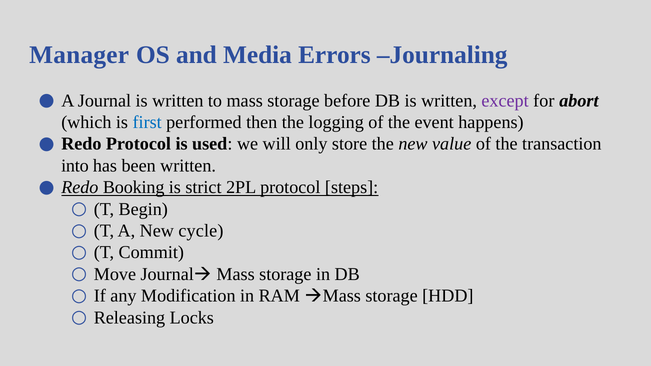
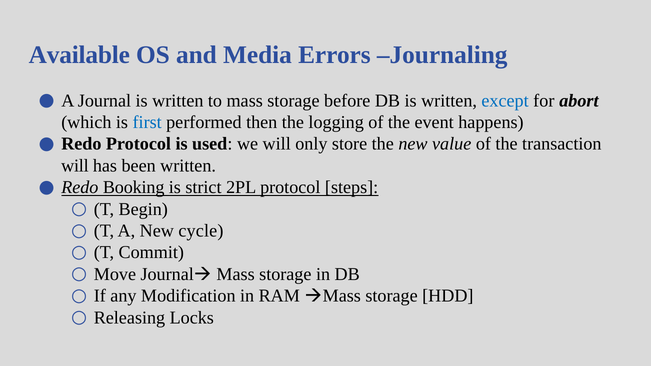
Manager: Manager -> Available (79, 55)
except colour: purple -> blue (505, 101)
into: into -> will (75, 166)
